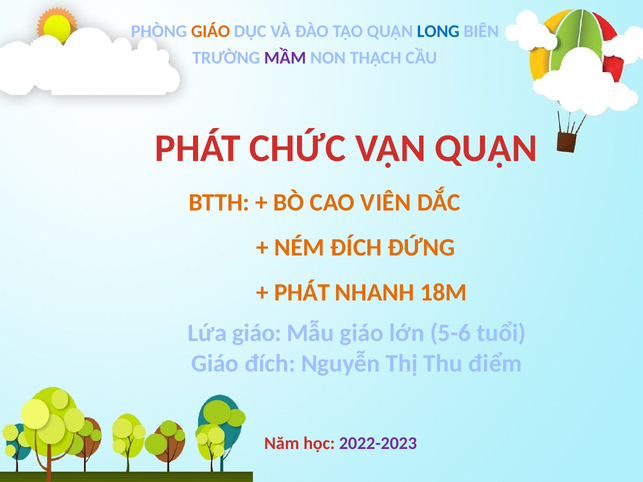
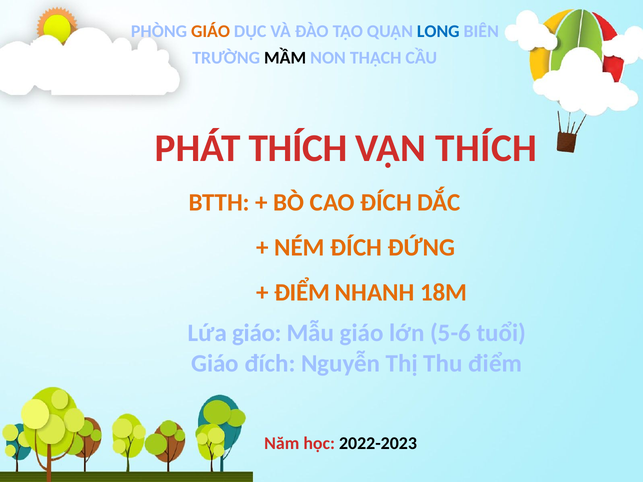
MẦM colour: purple -> black (285, 58)
PHÁT CHỨC: CHỨC -> THÍCH (298, 148)
VẬN QUẬN: QUẬN -> THÍCH (486, 148)
CAO VIÊN: VIÊN -> ĐÍCH (386, 202)
PHÁT: PHÁT -> ĐIỂM (302, 292)
2022-2023 colour: purple -> black (378, 444)
